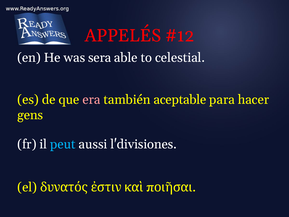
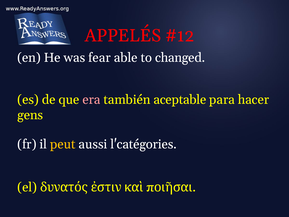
sera: sera -> fear (100, 58)
celestial: celestial -> changed (180, 58)
peut colour: light blue -> yellow (63, 144)
l'divisiones: l'divisiones -> l'catégories (144, 144)
